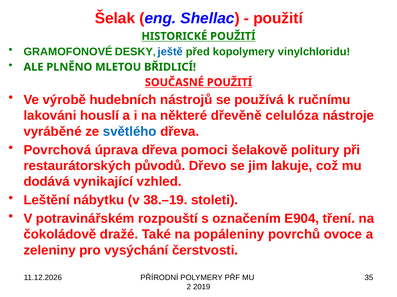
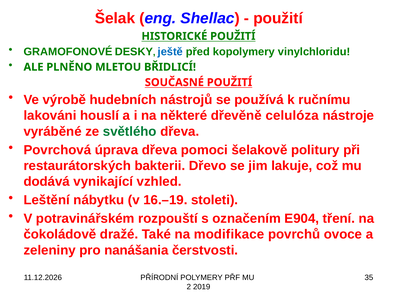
světlého colour: blue -> green (130, 132)
původů: původů -> bakterii (160, 166)
38.–19: 38.–19 -> 16.–19 (165, 201)
popáleniny: popáleniny -> modifikace (229, 235)
vysýchání: vysýchání -> nanášania (136, 251)
